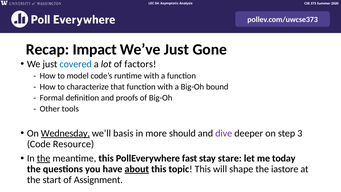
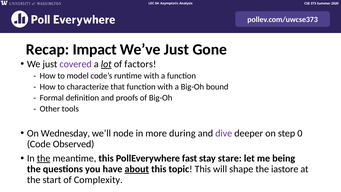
covered colour: blue -> purple (76, 64)
lot underline: none -> present (106, 64)
Wednesday underline: present -> none (65, 133)
basis: basis -> node (123, 133)
should: should -> during (182, 133)
3: 3 -> 0 (300, 133)
Resource: Resource -> Observed (74, 144)
today: today -> being (284, 158)
Assignment: Assignment -> Complexity (98, 180)
